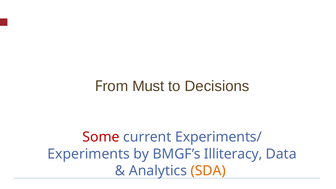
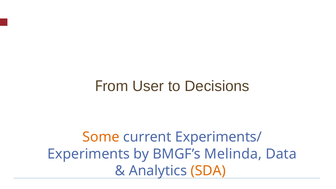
Must: Must -> User (148, 86)
Some colour: red -> orange (101, 137)
Illiteracy: Illiteracy -> Melinda (233, 154)
